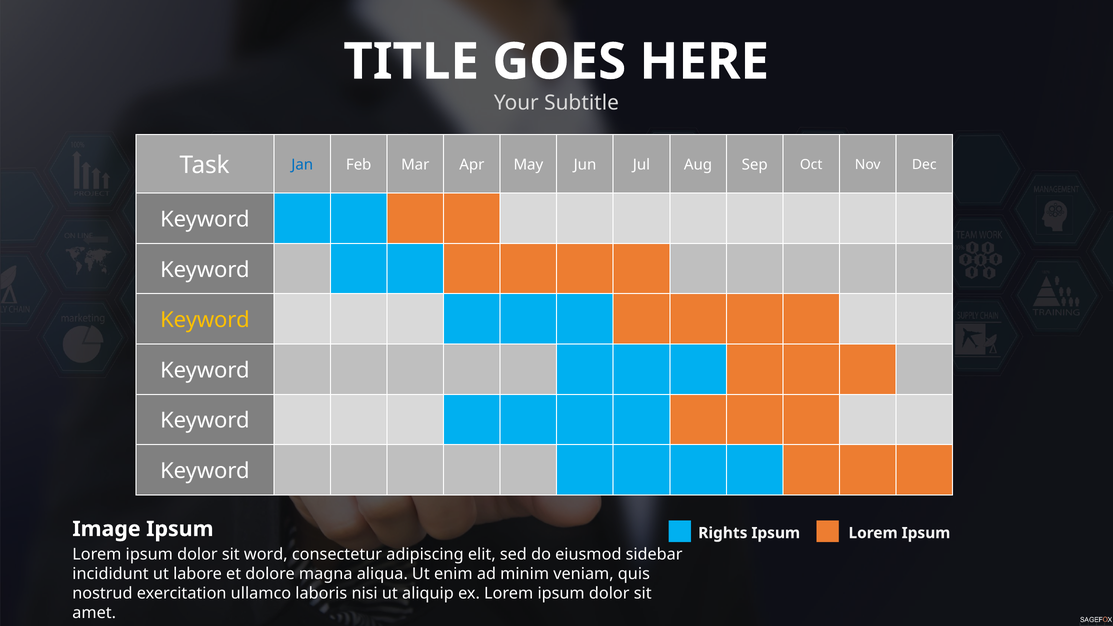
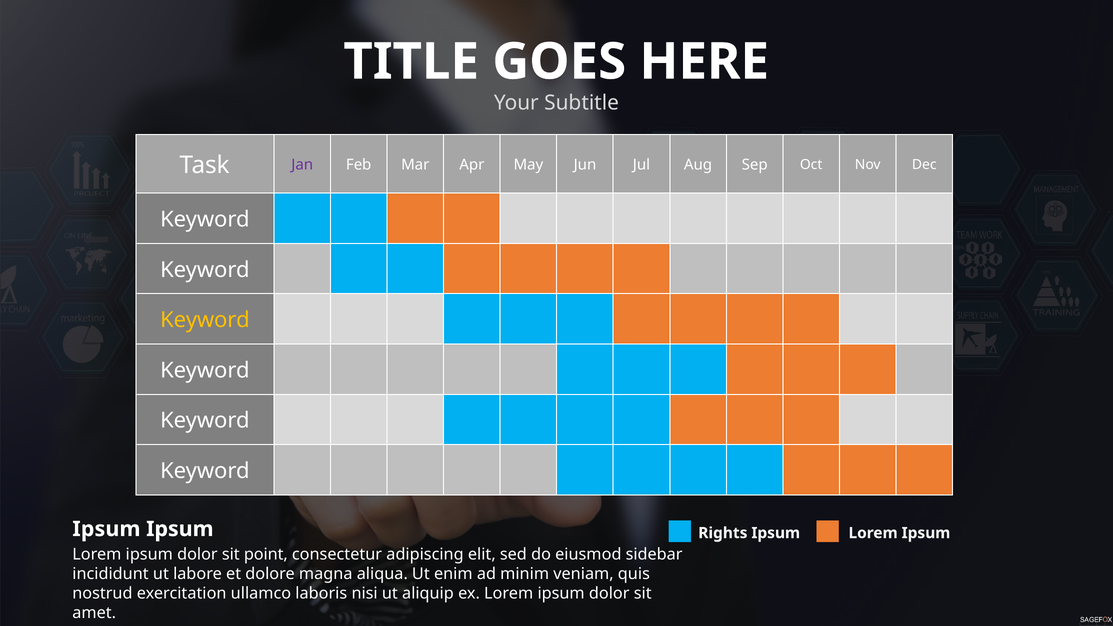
Jan colour: blue -> purple (302, 165)
Image: Image -> Ipsum (106, 529)
word: word -> point (266, 555)
